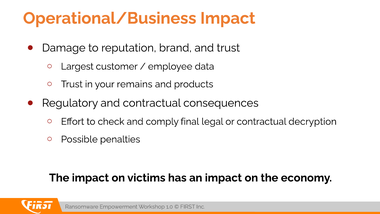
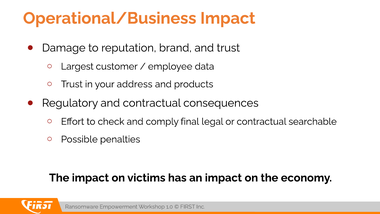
remains: remains -> address (135, 84)
decryption: decryption -> searchable (313, 121)
